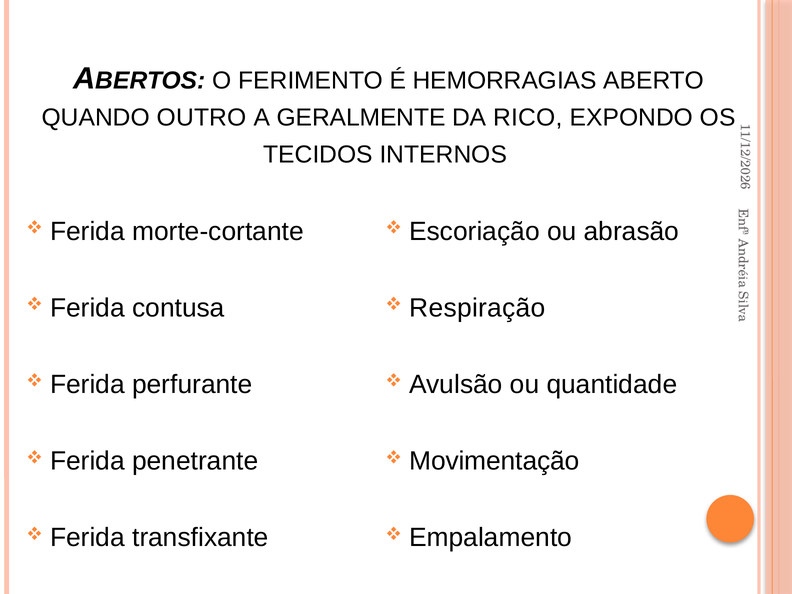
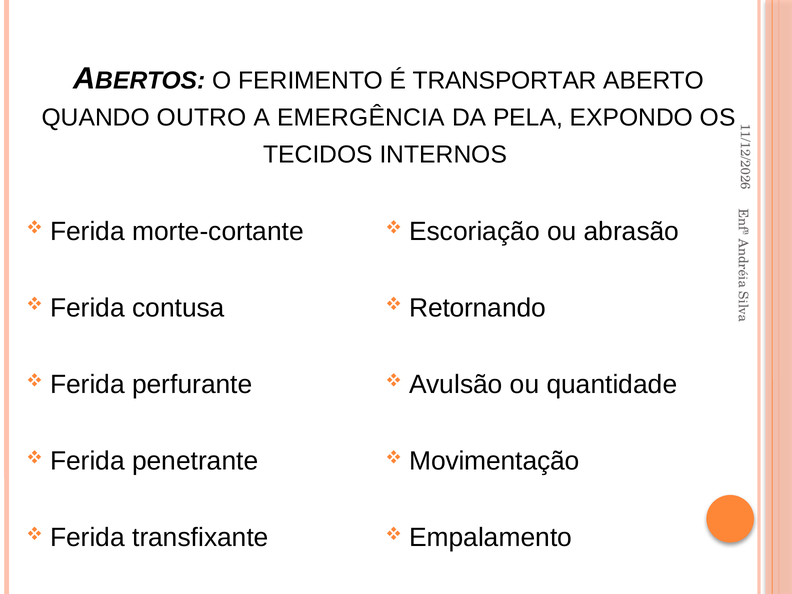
HEMORRAGIAS: HEMORRAGIAS -> TRANSPORTAR (505, 80)
GERALMENTE: GERALMENTE -> EMERGÊNCIA (361, 117)
RICO: RICO -> PELA (528, 117)
Respiração: Respiração -> Retornando (477, 308)
